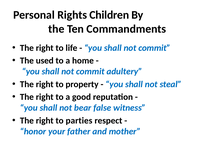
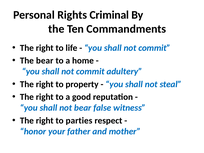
Children: Children -> Criminal (109, 15)
The used: used -> bear (45, 61)
